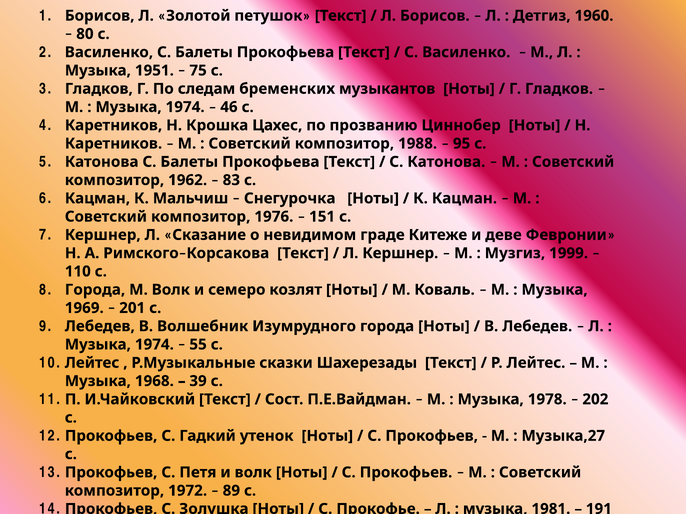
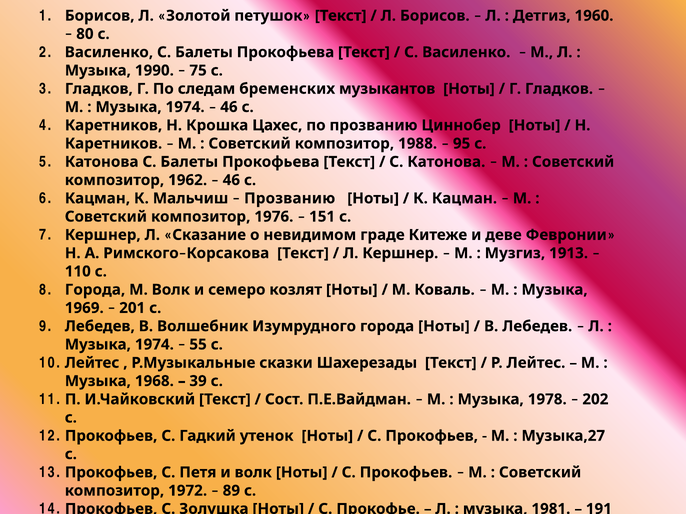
1951: 1951 -> 1990 (154, 71)
83: 83 -> 46 (231, 180)
Снегурочка: Снегурочка -> Прозванию (290, 199)
1999: 1999 -> 1913 (569, 253)
